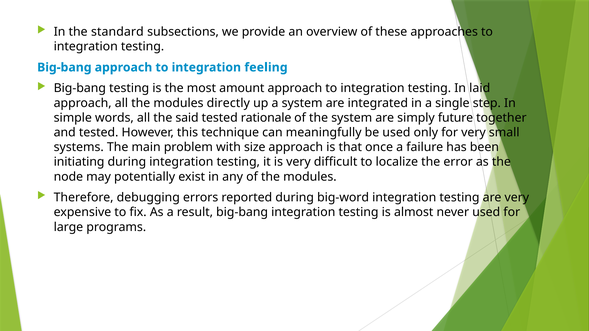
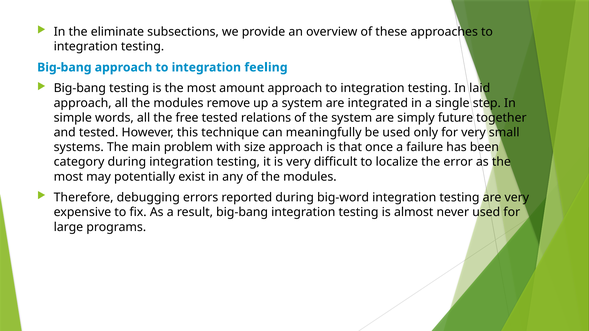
standard: standard -> eliminate (117, 32)
directly: directly -> remove (228, 103)
said: said -> free (187, 118)
rationale: rationale -> relations (266, 118)
initiating: initiating -> category (79, 162)
node: node -> most (68, 177)
